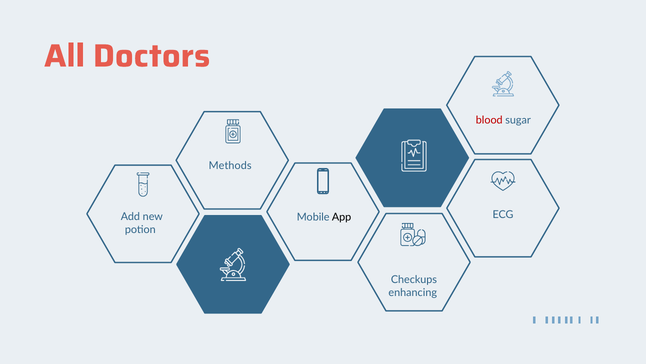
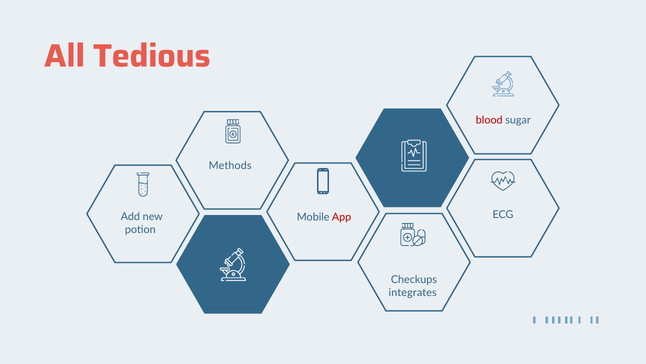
Doctors: Doctors -> Tedious (152, 56)
App colour: black -> red (342, 217)
enhancing: enhancing -> integrates (413, 292)
